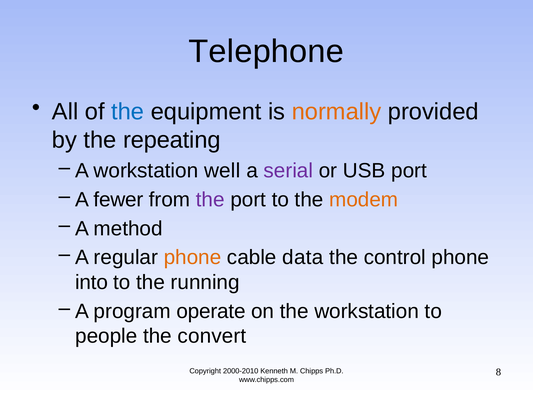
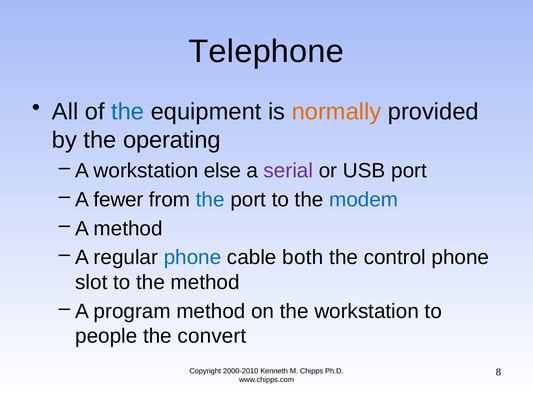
repeating: repeating -> operating (172, 140)
well: well -> else (222, 171)
the colour: purple -> blue (210, 200)
modem colour: orange -> blue (364, 200)
phone colour: orange -> blue (193, 258)
data: data -> both (303, 258)
into: into -> slot (91, 283)
the running: running -> method (205, 283)
program operate: operate -> method (211, 312)
